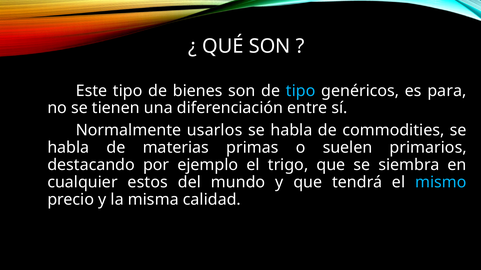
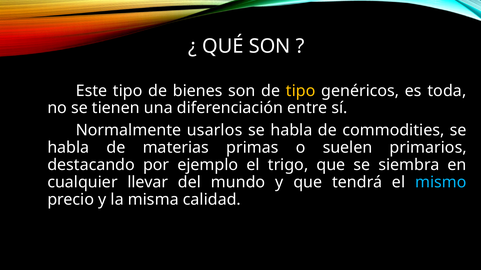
tipo colour: light blue -> yellow (301, 91)
para: para -> toda (447, 91)
estos: estos -> llevar (148, 183)
